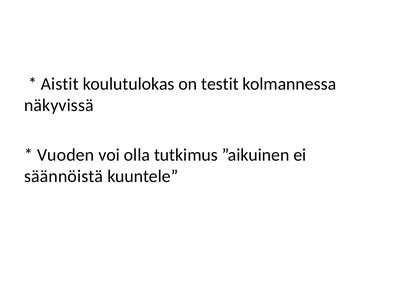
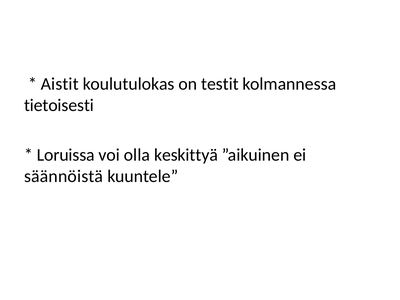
näkyvissä: näkyvissä -> tietoisesti (59, 105)
Vuoden: Vuoden -> Loruissa (66, 155)
tutkimus: tutkimus -> keskittyä (186, 155)
